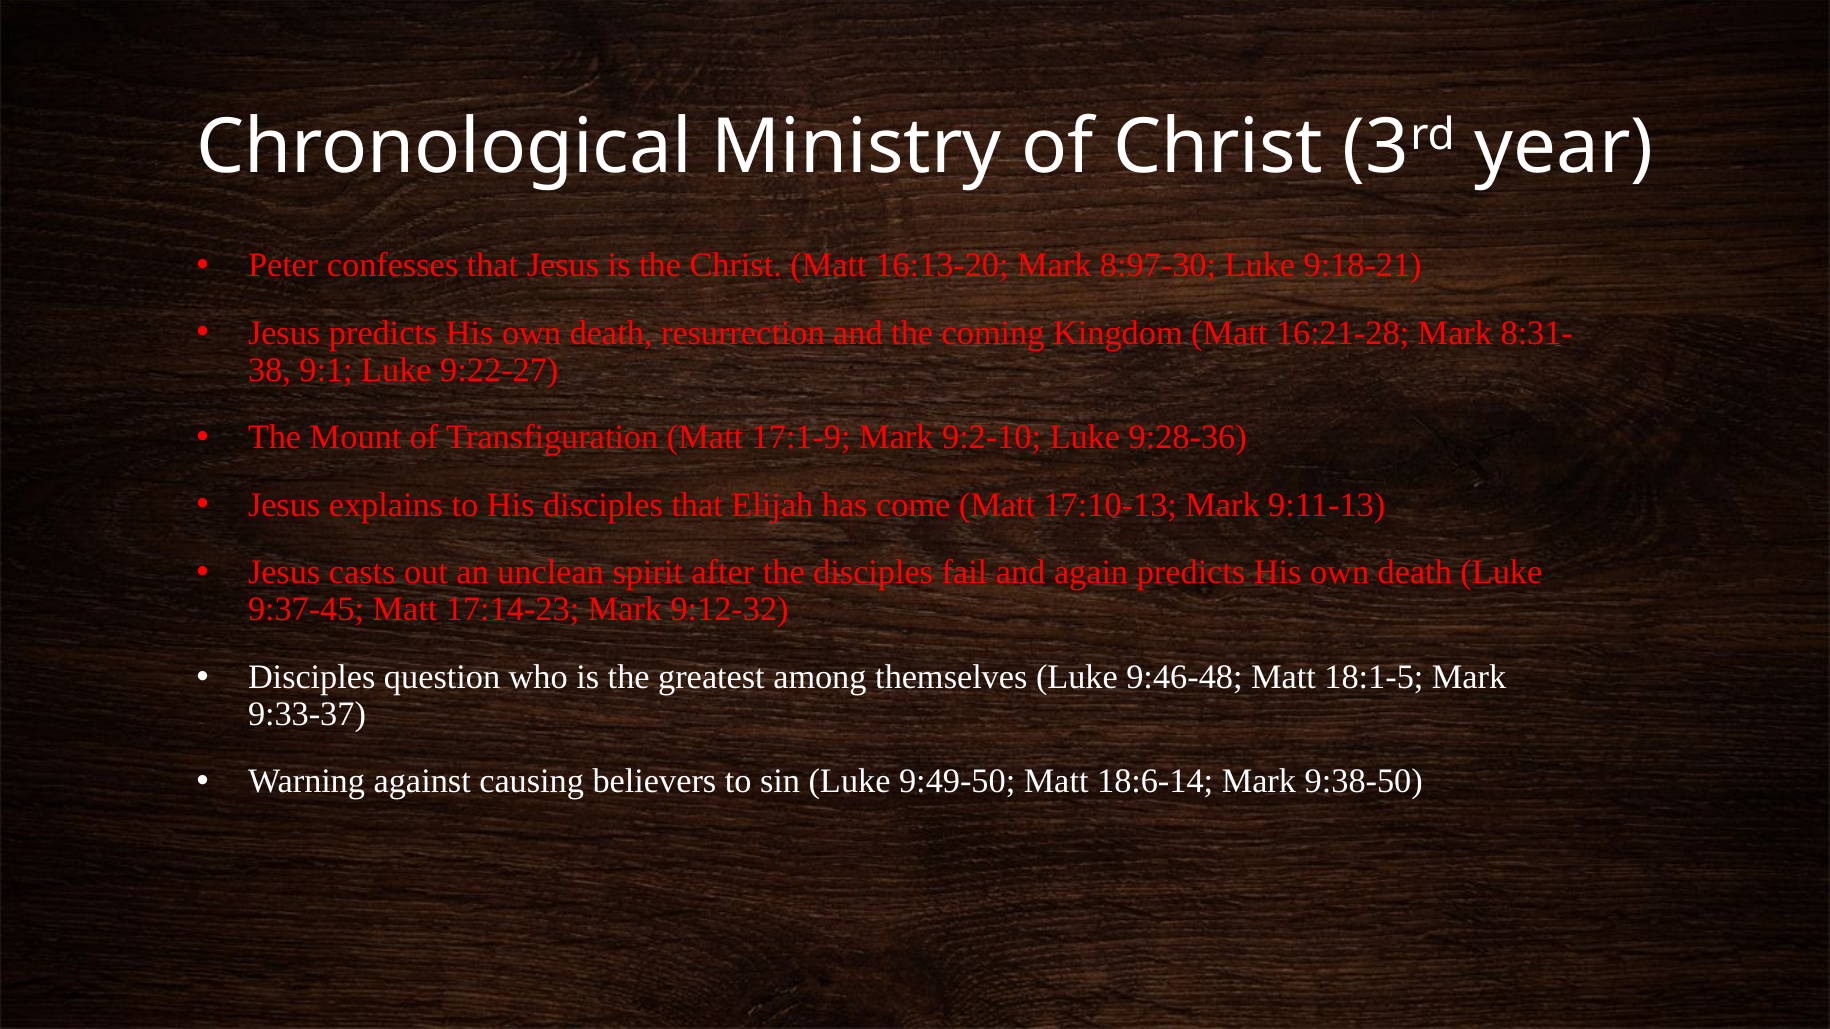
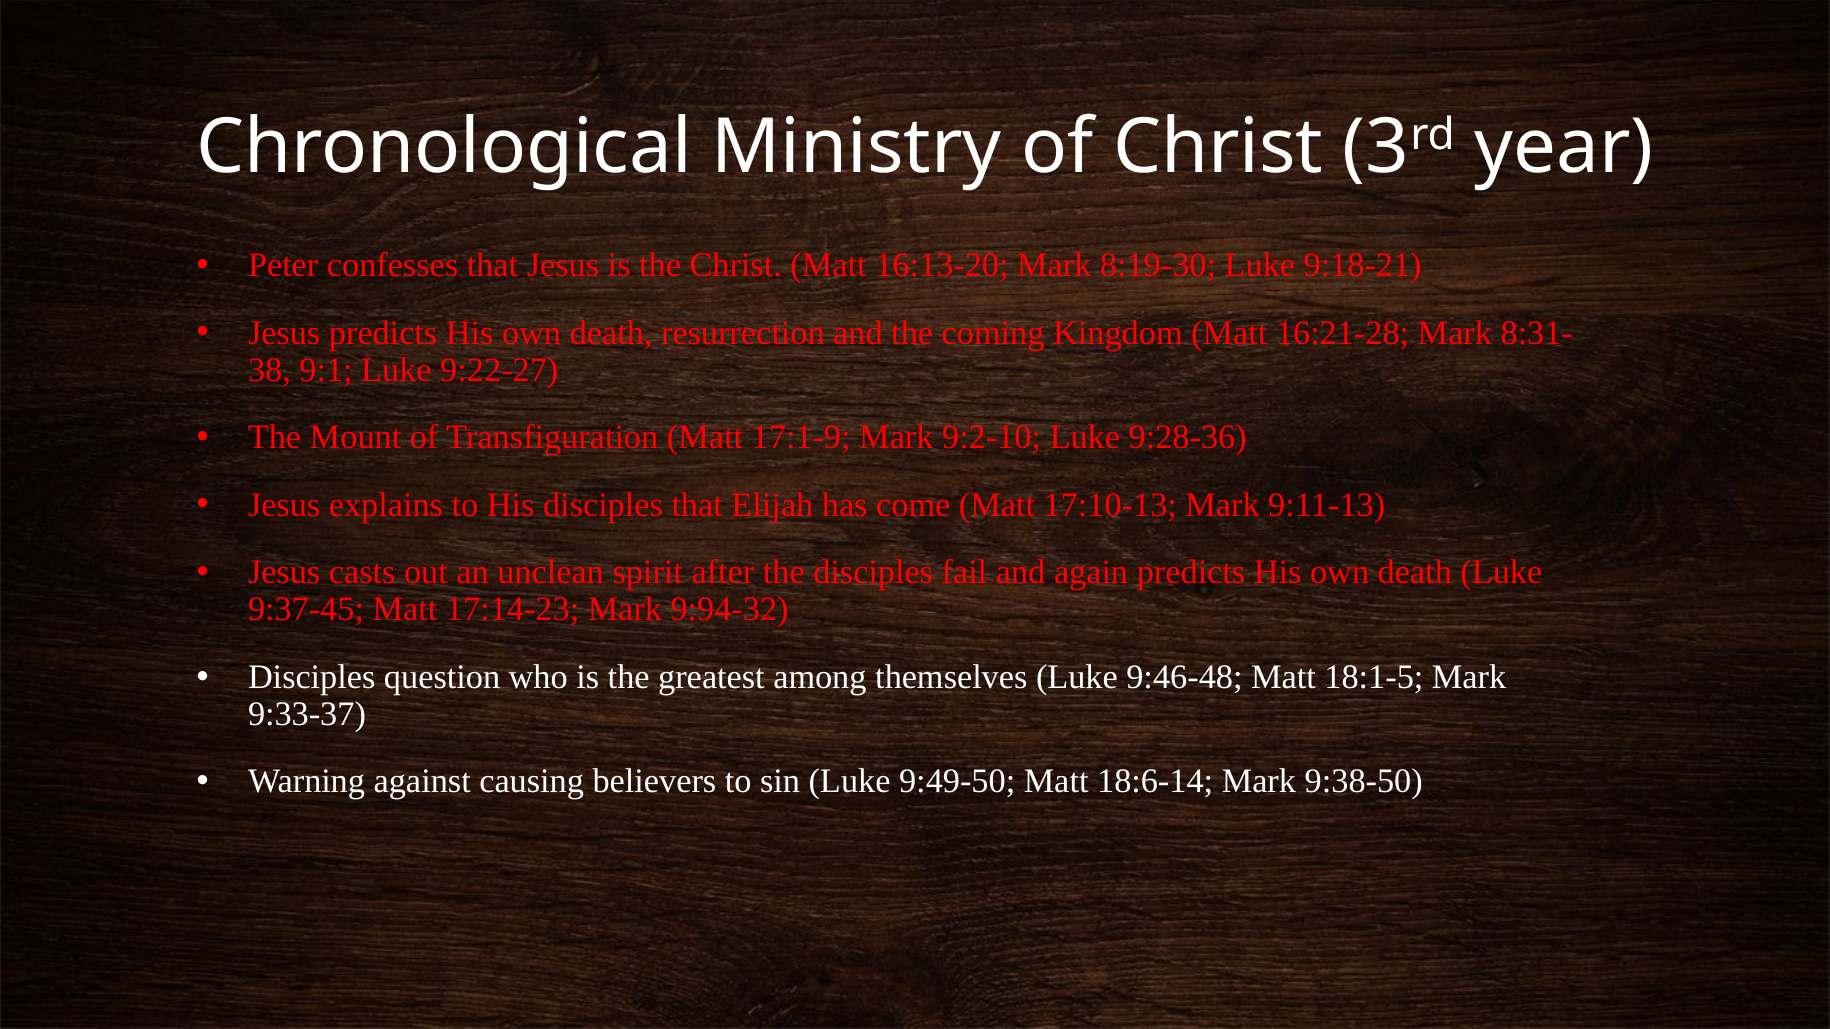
8:97-30: 8:97-30 -> 8:19-30 (1158, 265)
9:12-32: 9:12-32 -> 9:94-32 (730, 610)
